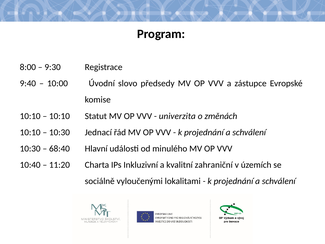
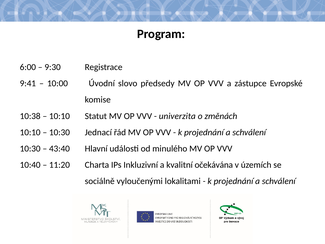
8:00: 8:00 -> 6:00 (28, 67)
9:40: 9:40 -> 9:41 (28, 83)
10:10: 10:10 -> 10:38 (30, 116)
68:40: 68:40 -> 43:40 (59, 148)
zahraniční: zahraniční -> očekávána (214, 165)
